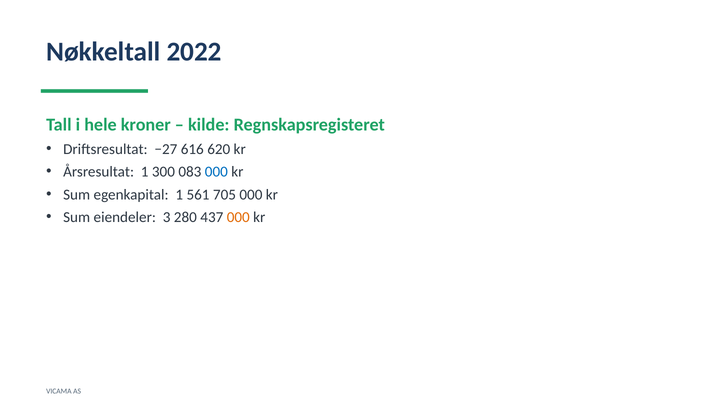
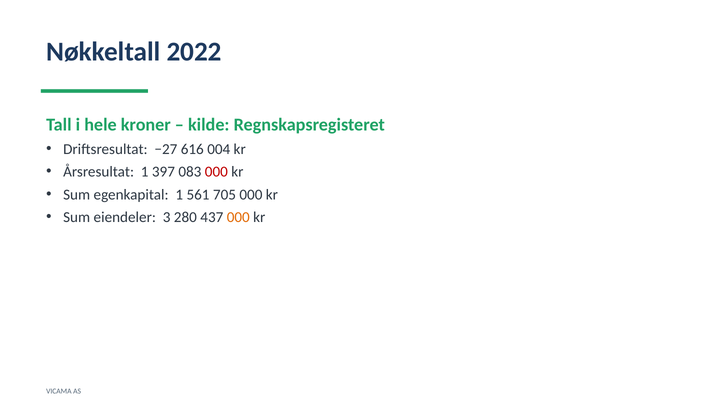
620: 620 -> 004 (219, 149)
300: 300 -> 397 (163, 172)
000 colour: blue -> red (216, 172)
